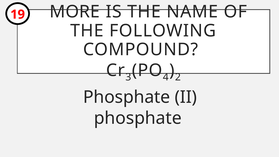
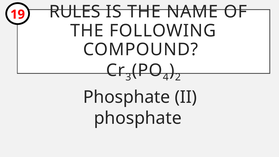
MORE: MORE -> RULES (75, 12)
